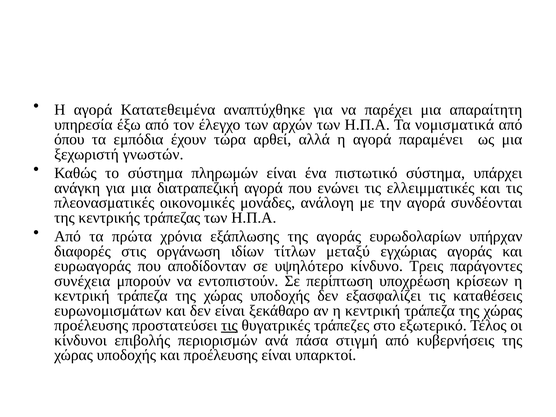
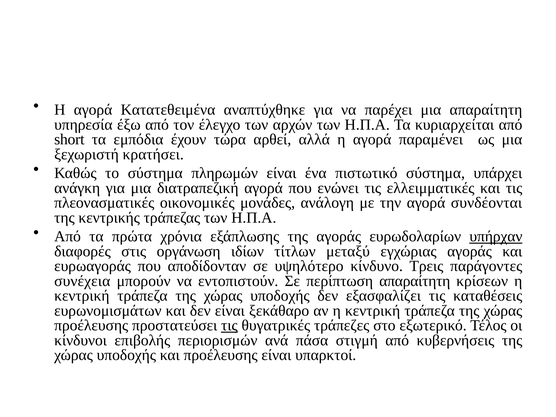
νομισματικά: νομισματικά -> κυριαρχείται (455, 125)
όπου: όπου -> short (69, 140)
γνωστών: γνωστών -> κρατήσει (153, 154)
υπήρχαν underline: none -> present (496, 236)
περίπτωση υποχρέωση: υποχρέωση -> απαραίτητη (415, 281)
